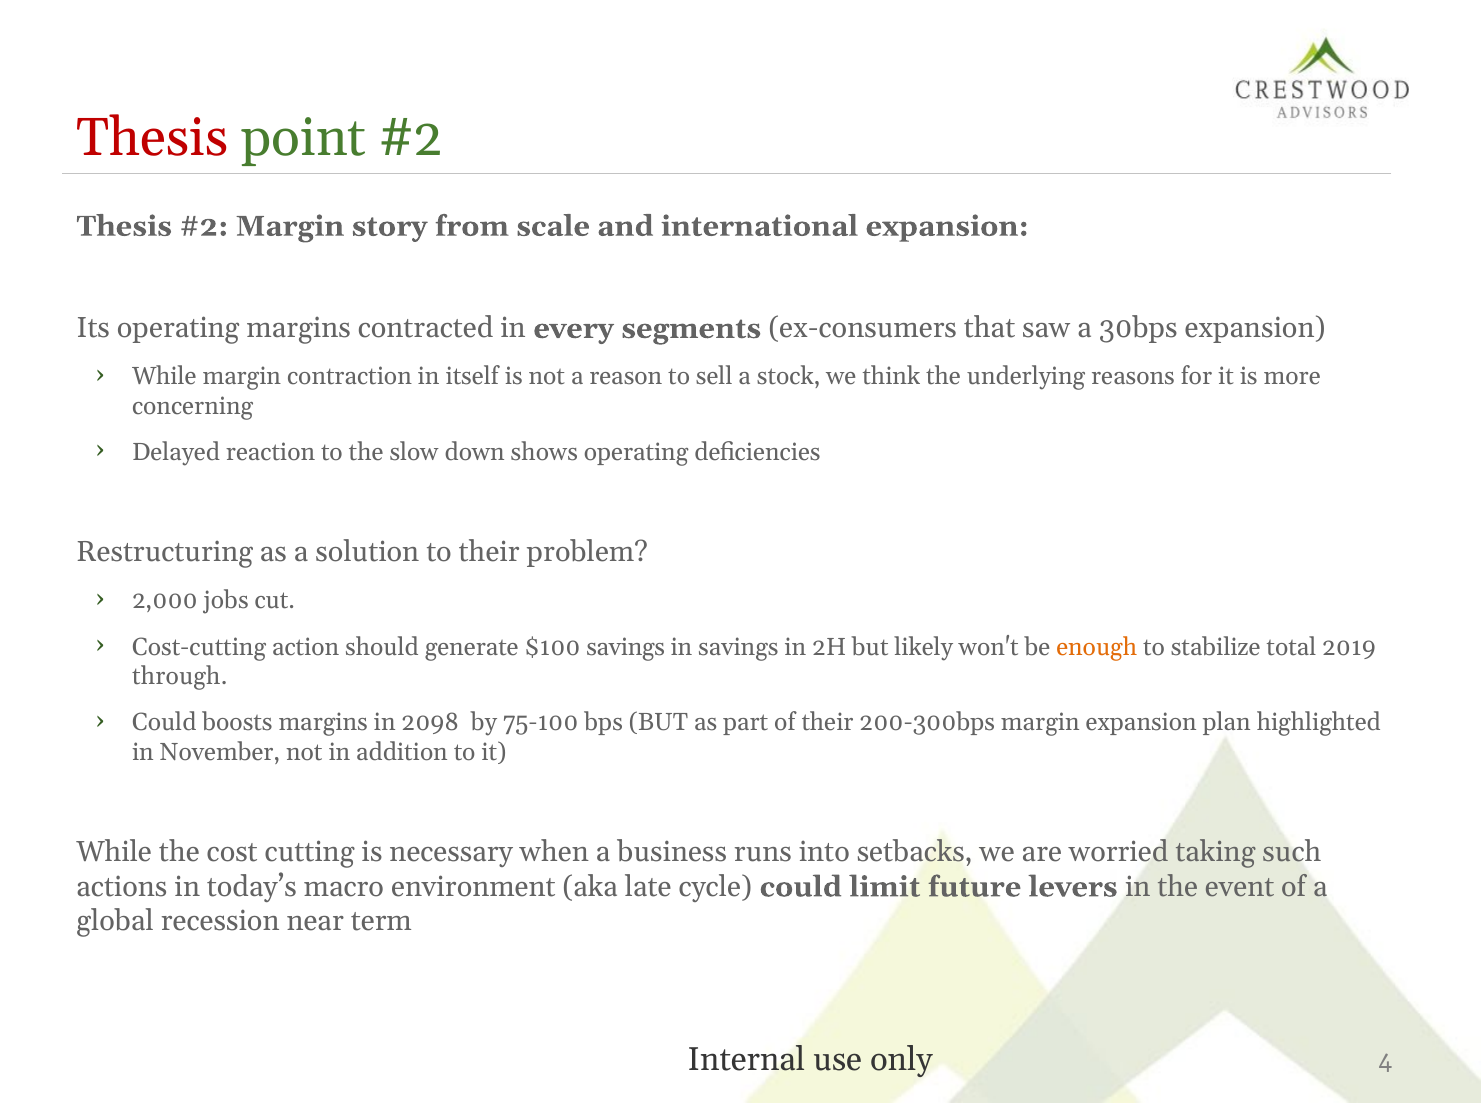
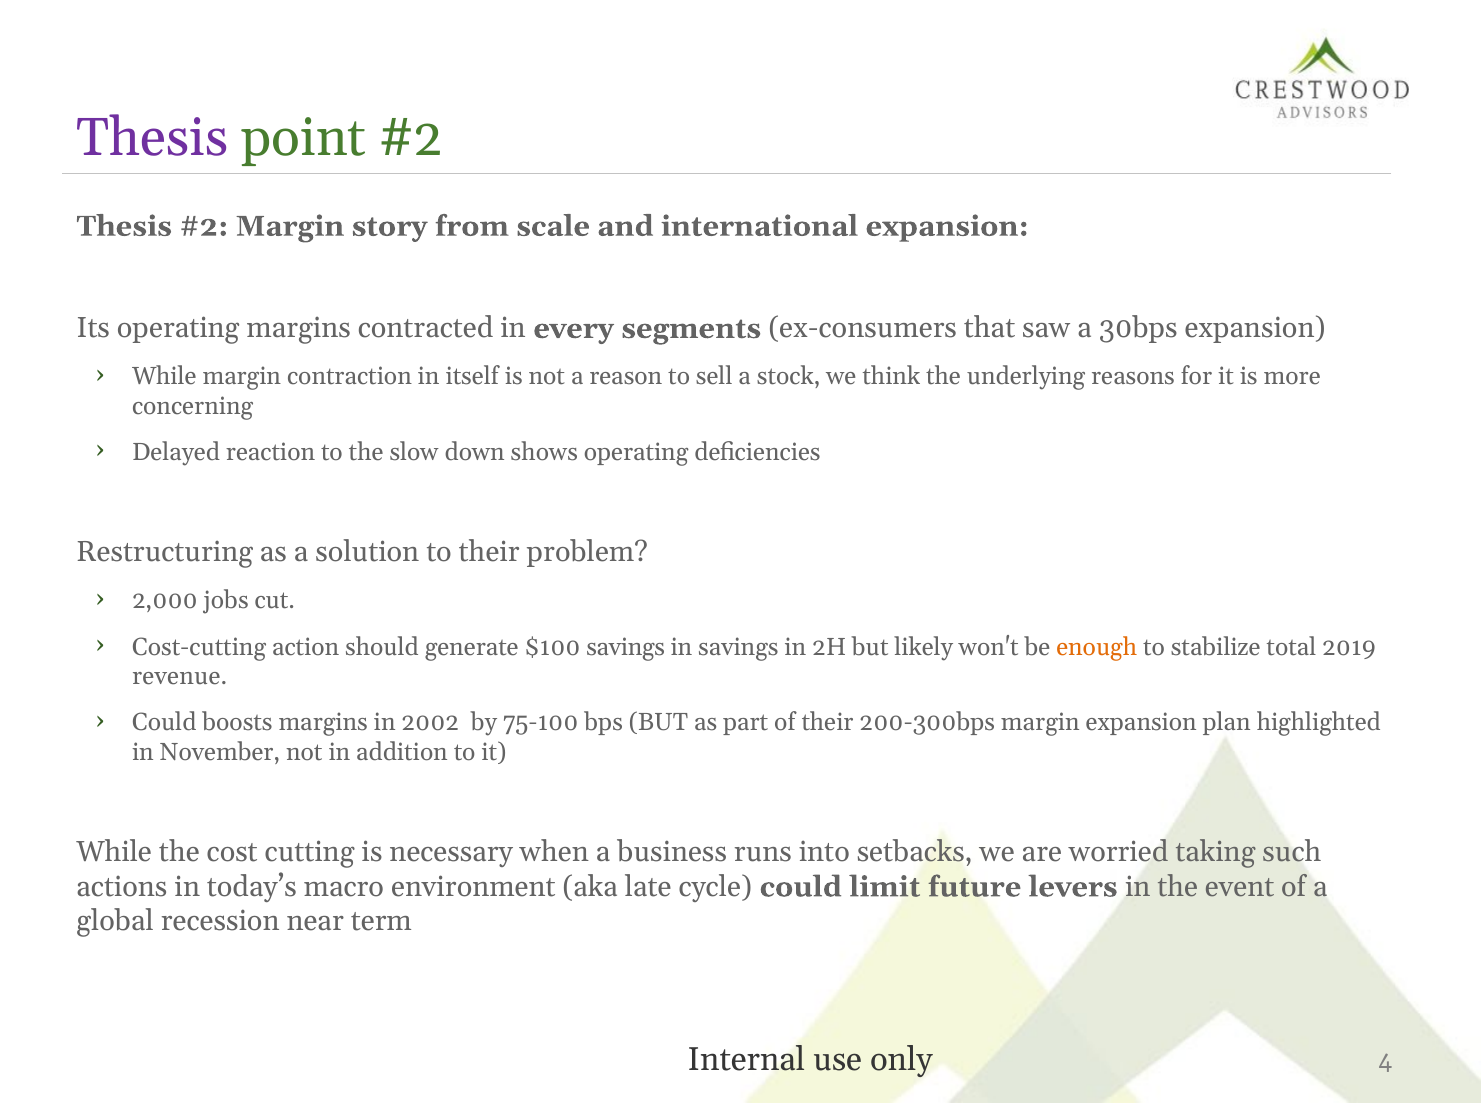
Thesis colour: red -> purple (152, 137)
through: through -> revenue (180, 676)
2098: 2098 -> 2002 (430, 723)
